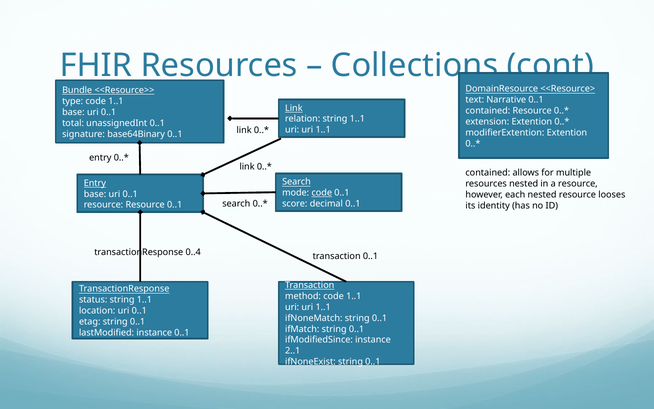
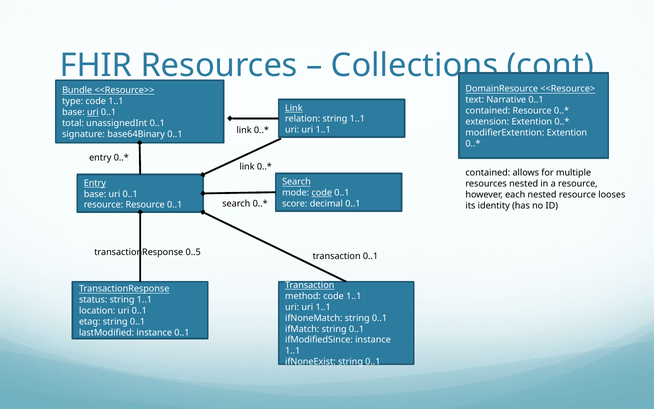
uri underline: none -> present (93, 112)
0..4: 0..4 -> 0..5 (193, 252)
2..1: 2..1 -> 1..1 (293, 351)
